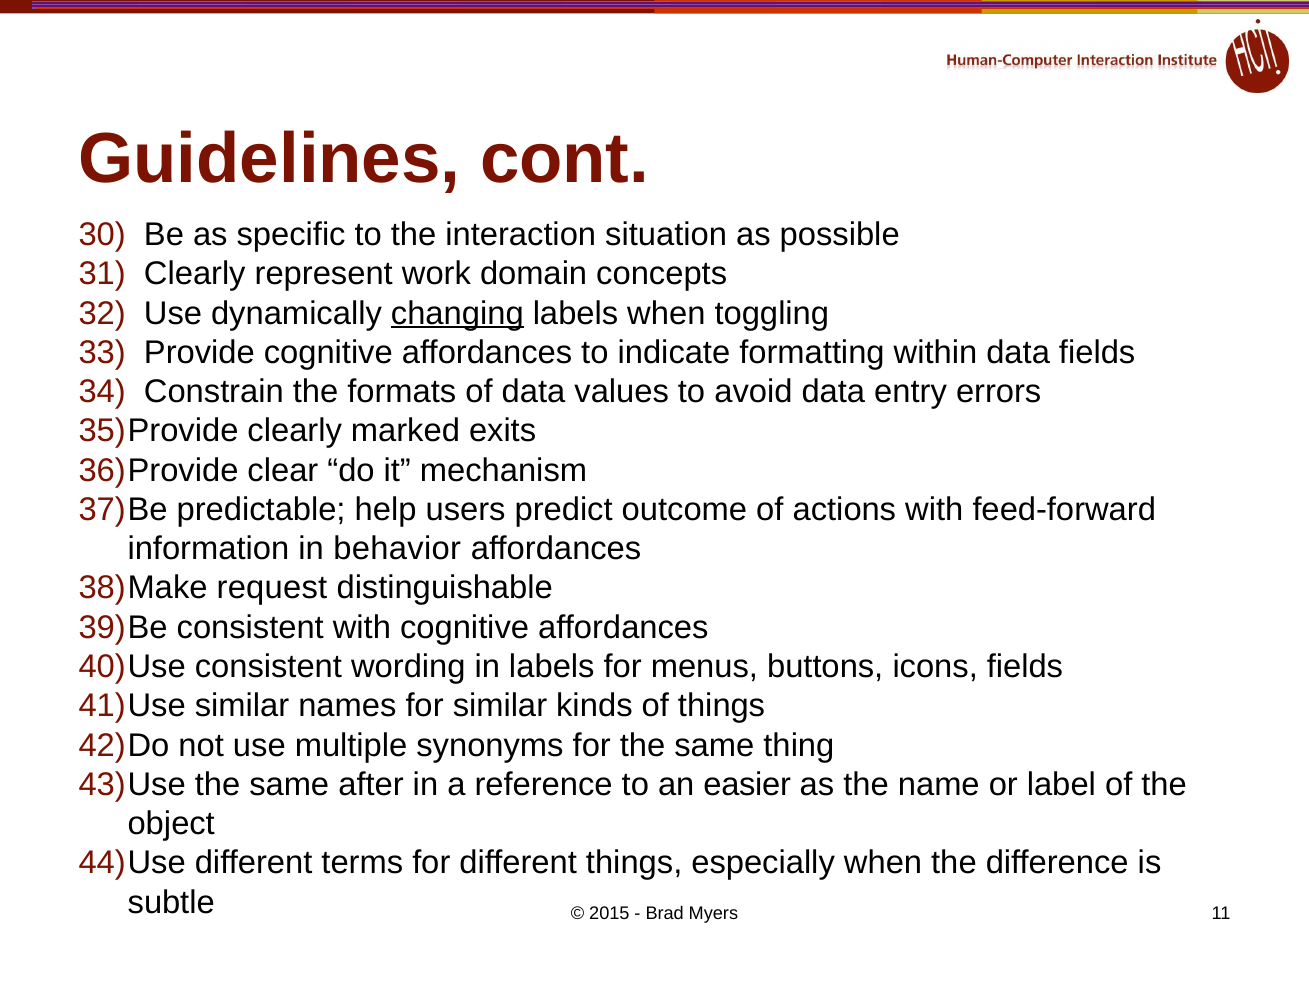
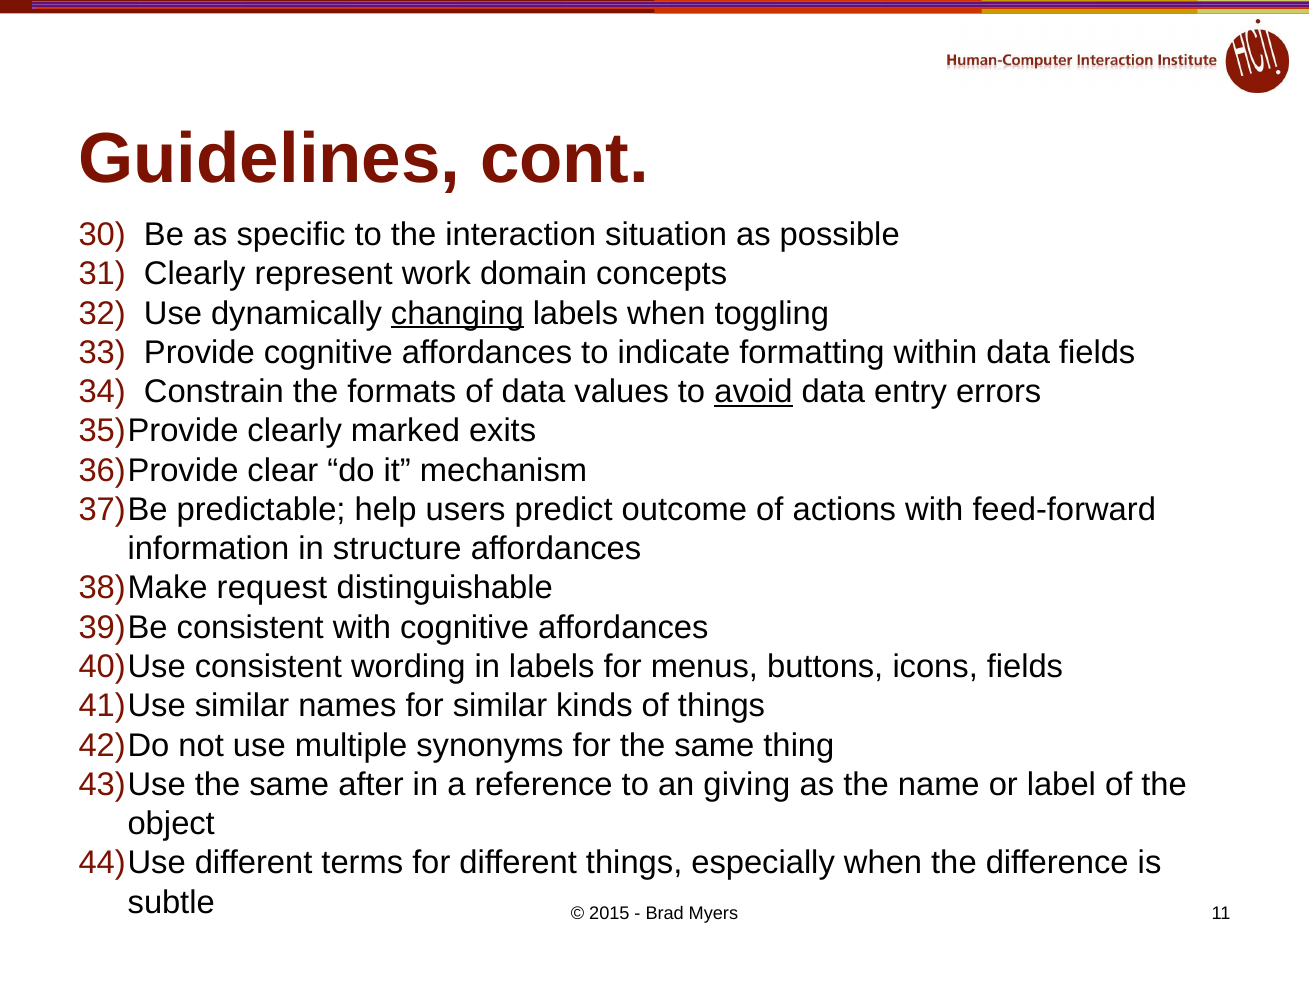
avoid underline: none -> present (753, 392)
behavior: behavior -> structure (397, 549)
easier: easier -> giving (747, 784)
